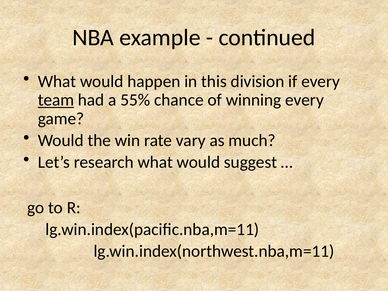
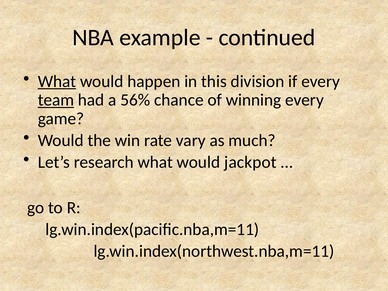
What underline: none -> present (57, 81)
55%: 55% -> 56% (135, 100)
suggest: suggest -> jackpot (250, 162)
